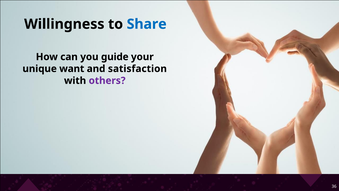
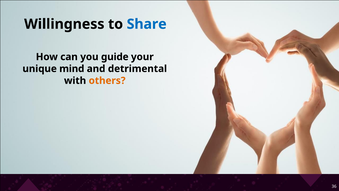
want: want -> mind (72, 69)
satisfaction: satisfaction -> detrimental (137, 69)
others colour: purple -> orange (107, 81)
